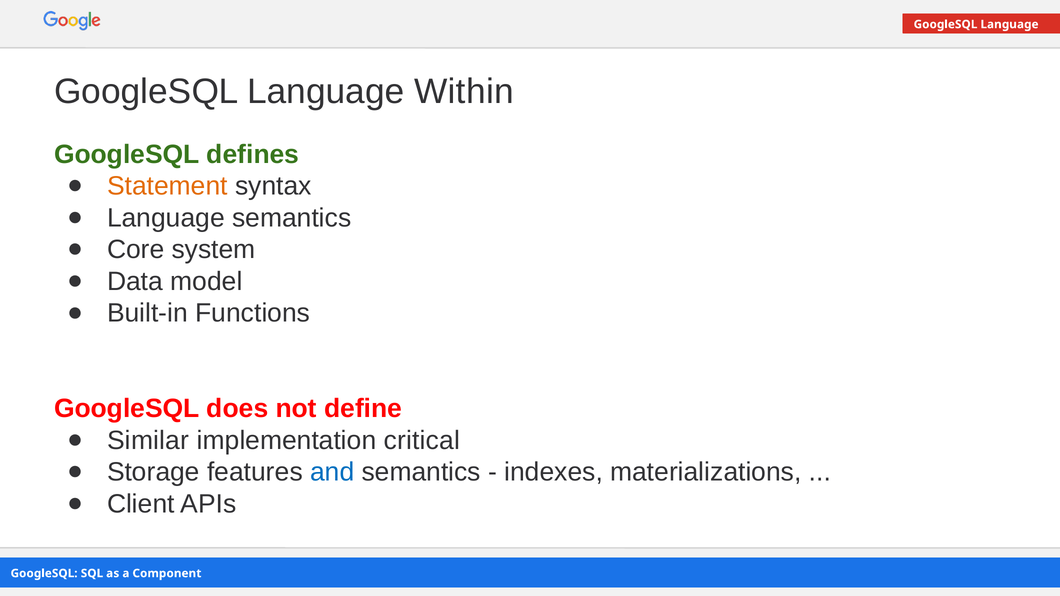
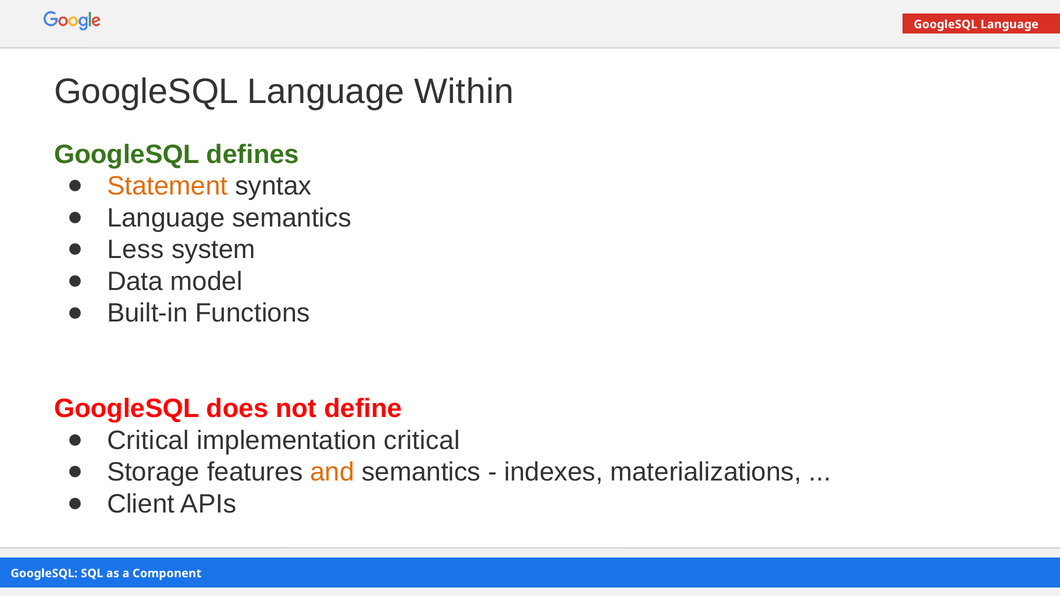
Core: Core -> Less (136, 250)
Similar: Similar -> Critical (148, 441)
and colour: blue -> orange (332, 472)
